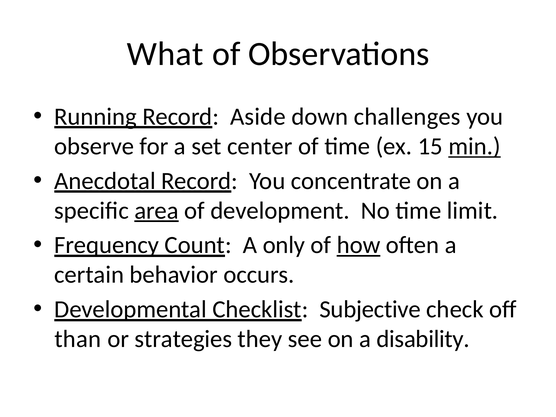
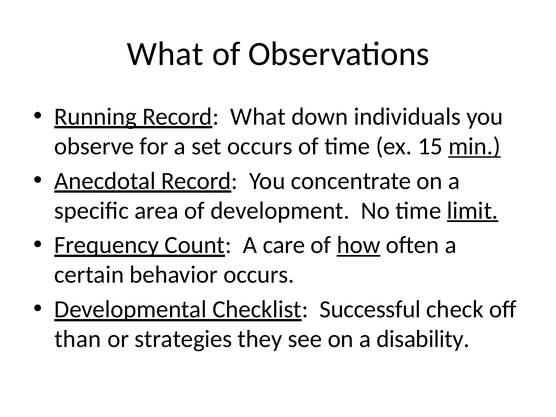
Record Aside: Aside -> What (258, 117)
challenges: challenges -> individuals (407, 117)
set center: center -> occurs (260, 146)
area underline: present -> none (157, 211)
limit underline: none -> present (473, 211)
only: only -> care (284, 245)
Subjective: Subjective -> Successful (370, 309)
